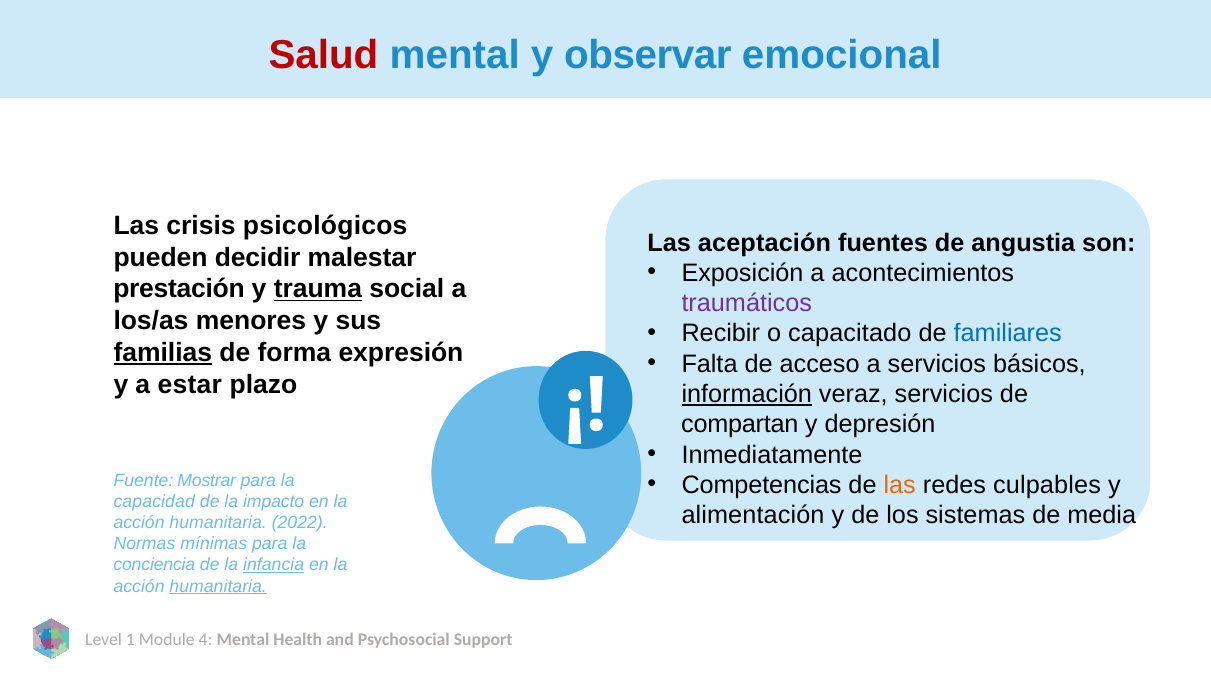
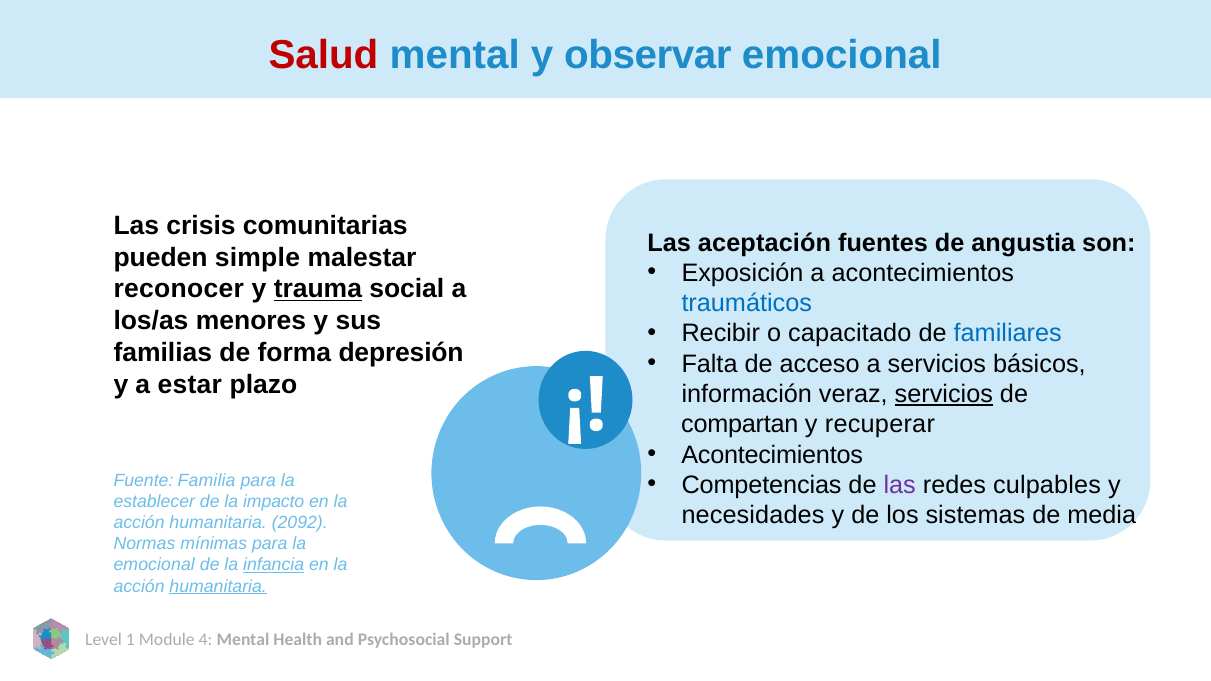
psicológicos: psicológicos -> comunitarias (325, 226)
decidir: decidir -> simple (257, 257)
prestación: prestación -> reconocer (179, 289)
traumáticos colour: purple -> blue (747, 303)
familias underline: present -> none (163, 353)
expresión: expresión -> depresión (401, 353)
información underline: present -> none (747, 394)
servicios underline: none -> present (944, 394)
depresión: depresión -> recuperar (880, 425)
Inmediatamente: Inmediatamente -> Acontecimientos (772, 455)
Mostrar: Mostrar -> Familia (207, 480)
las colour: orange -> purple (900, 485)
capacidad: capacidad -> establecer (154, 502)
alimentación: alimentación -> necesidades (753, 515)
2022: 2022 -> 2092 (300, 523)
conciencia: conciencia -> emocional (154, 565)
